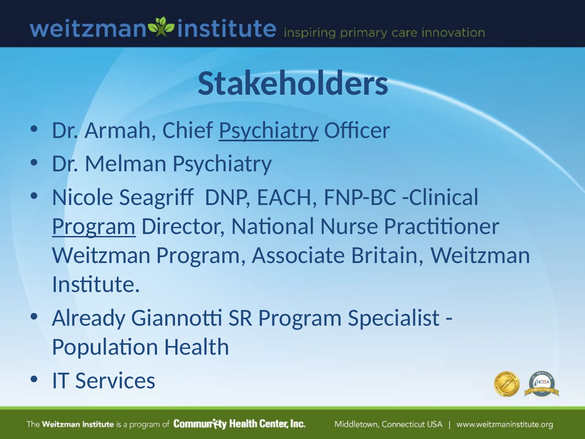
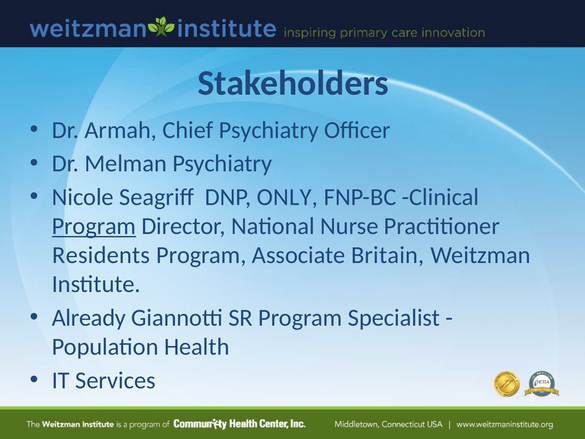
Psychiatry underline: present -> none (269, 130)
EACH: EACH -> ONLY (287, 197)
Weitzman: Weitzman -> Residents (101, 255)
